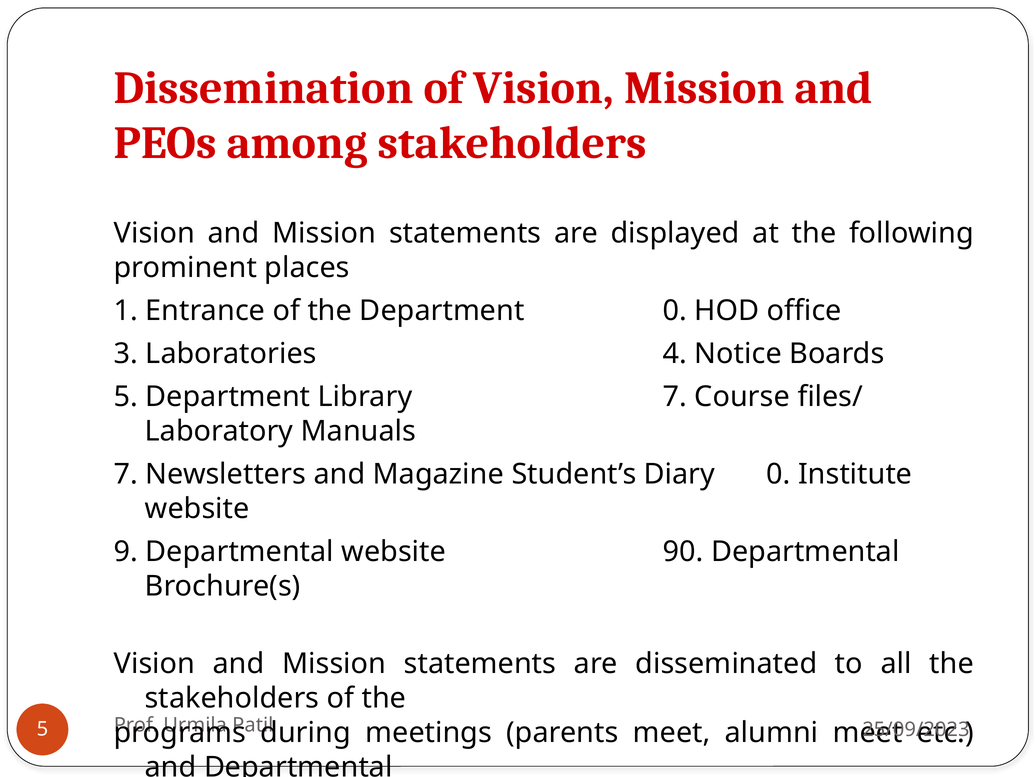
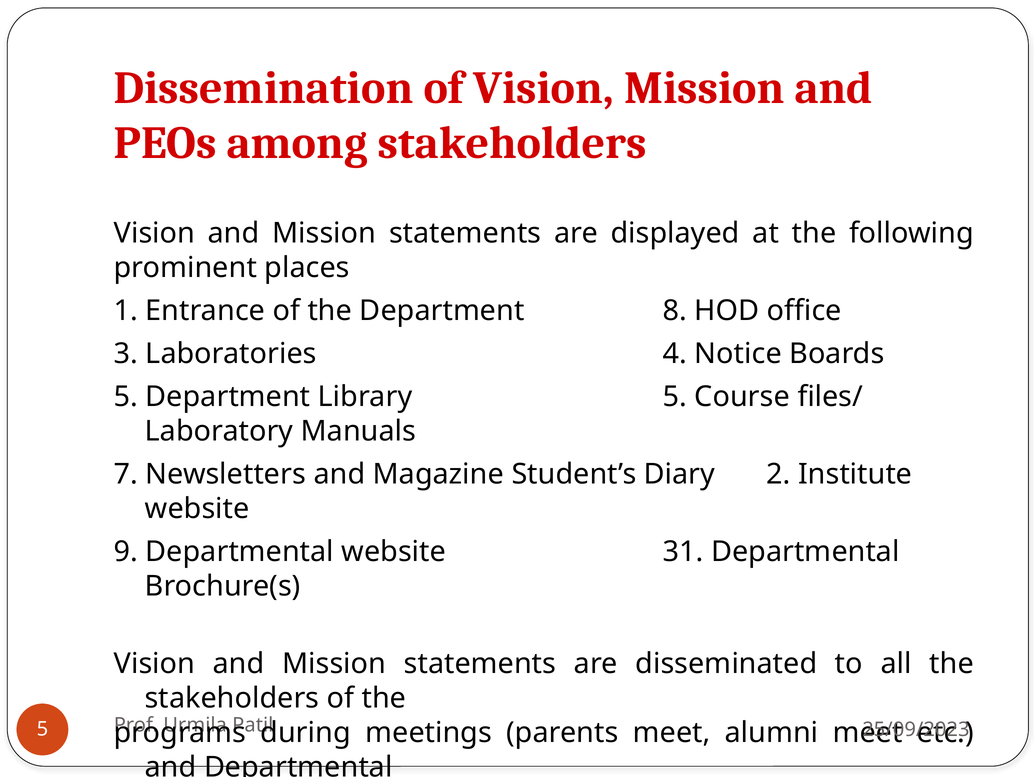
Department 0: 0 -> 8 (675, 311)
Library 7: 7 -> 5 (675, 397)
Diary 0: 0 -> 2 (779, 474)
90: 90 -> 31 (683, 552)
